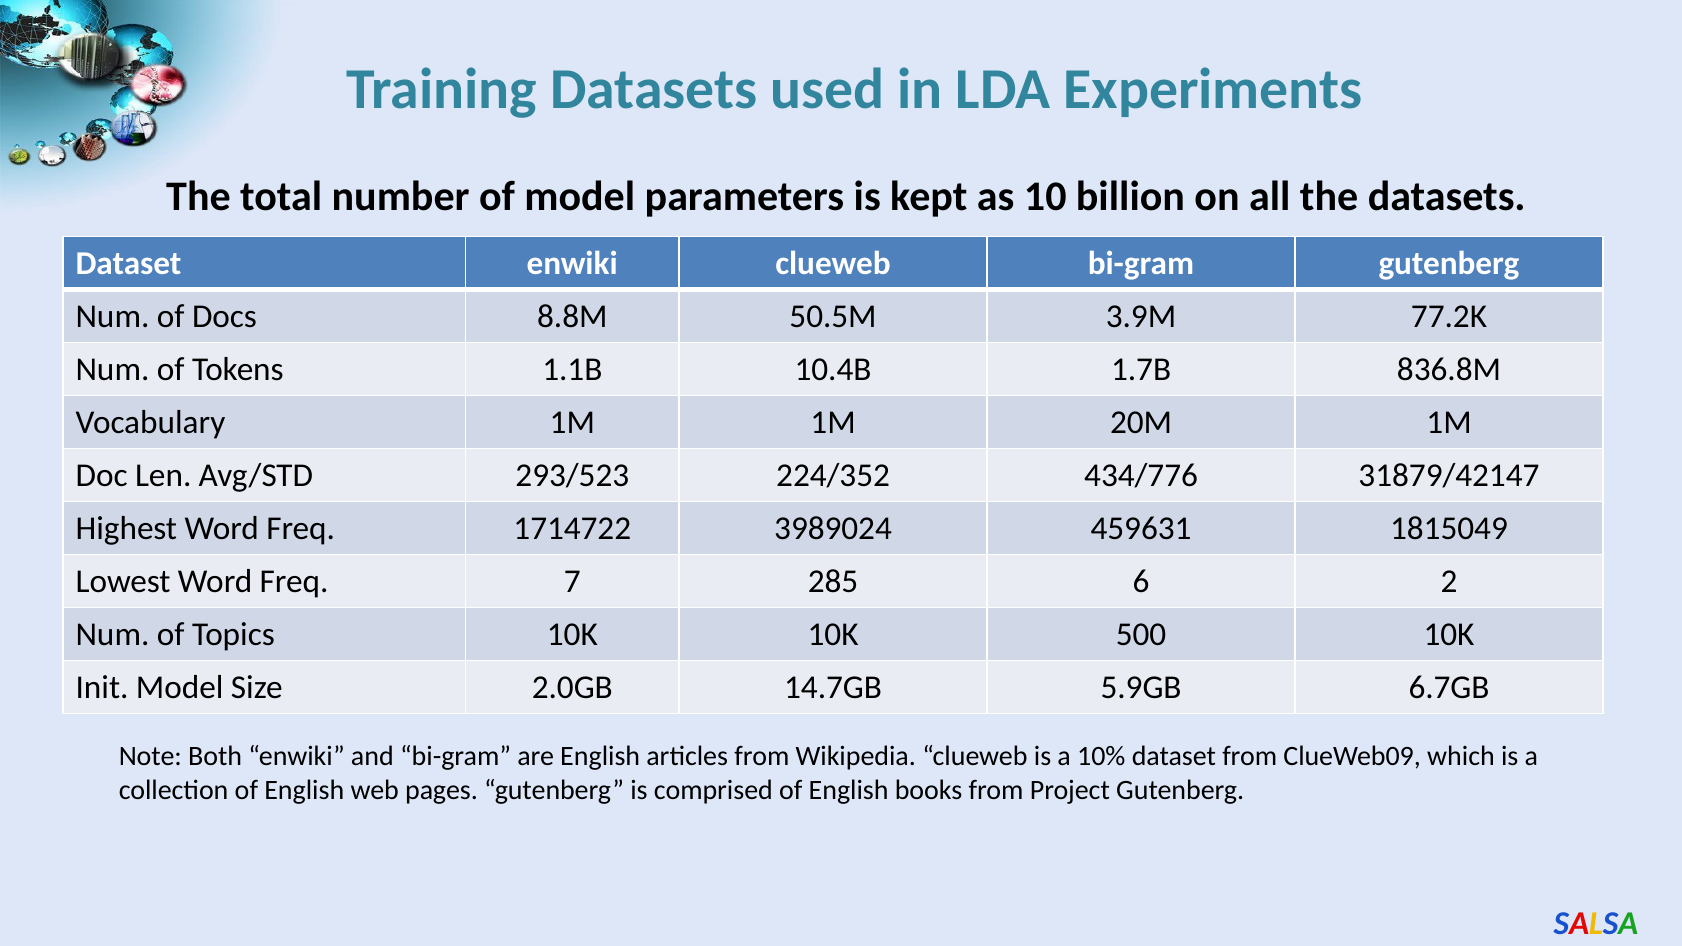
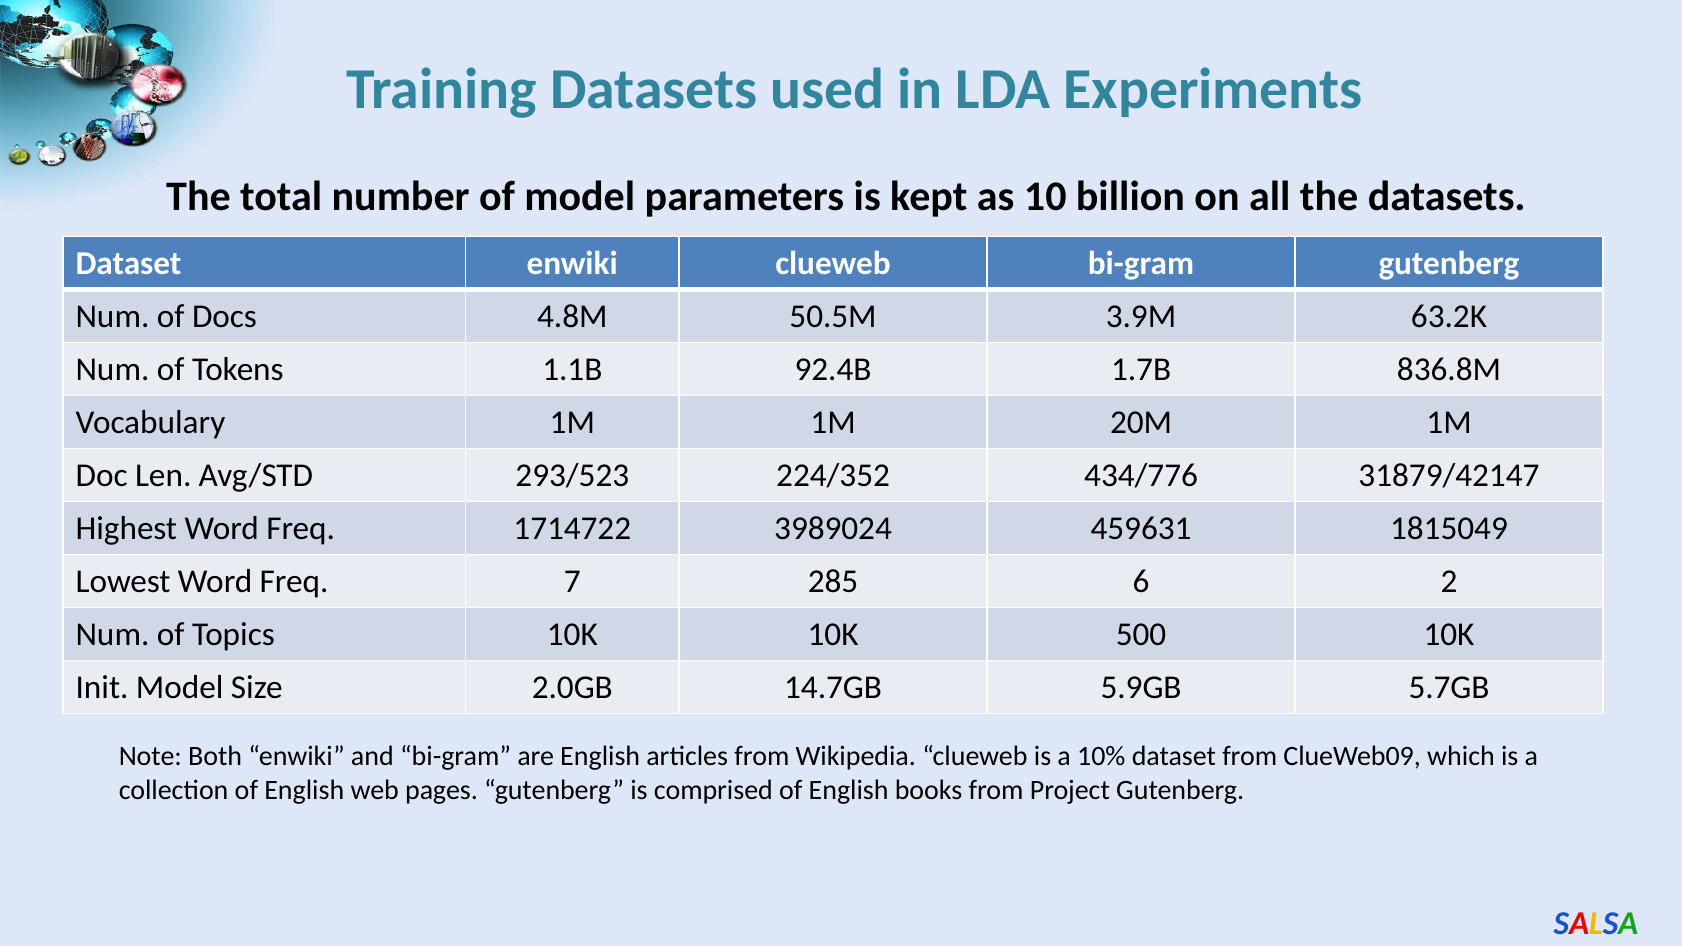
8.8M: 8.8M -> 4.8M (572, 316)
77.2K: 77.2K -> 63.2K (1449, 316)
10.4B: 10.4B -> 92.4B (833, 369)
6.7GB: 6.7GB -> 5.7GB (1449, 688)
